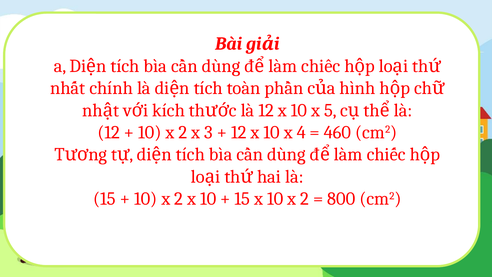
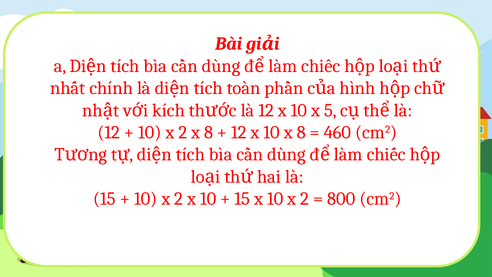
2 x 3: 3 -> 8 (209, 132)
10 x 4: 4 -> 8 (301, 132)
